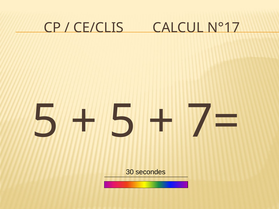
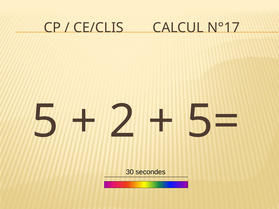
5: 5 -> 2 (122, 121)
7=: 7= -> 5= (213, 121)
